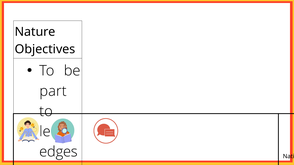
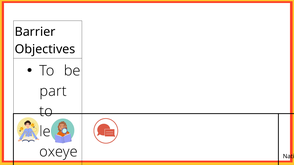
Nature: Nature -> Barrier (35, 32)
edges: edges -> oxeye (58, 152)
